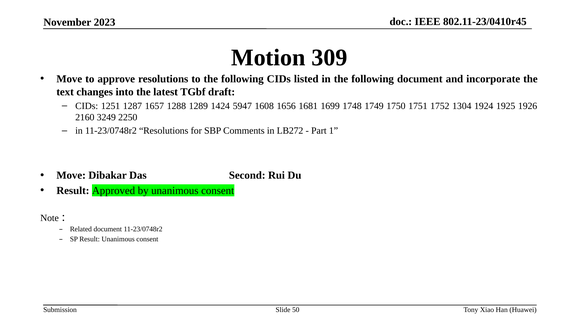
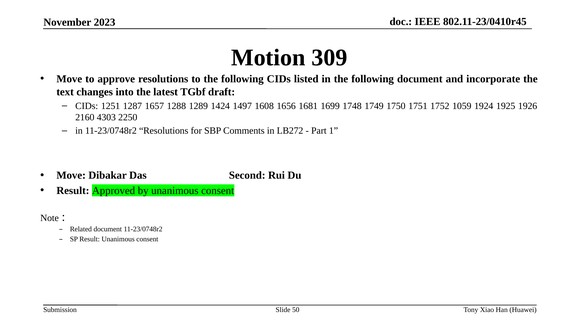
5947: 5947 -> 1497 (242, 106)
1304: 1304 -> 1059 (462, 106)
3249: 3249 -> 4303 (106, 118)
